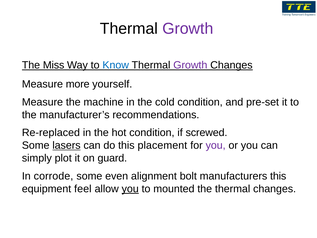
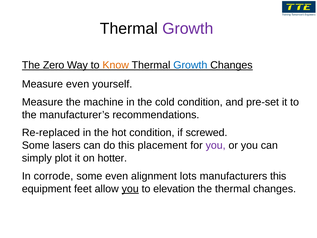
Miss: Miss -> Zero (54, 65)
Know colour: blue -> orange (116, 65)
Growth colour: purple -> blue (190, 65)
Measure more: more -> even (78, 84)
lasers underline: present -> none (66, 145)
guard: guard -> hotter (112, 158)
bolt: bolt -> lots (188, 176)
feel: feel -> feet (83, 189)
mounted: mounted -> elevation (174, 189)
